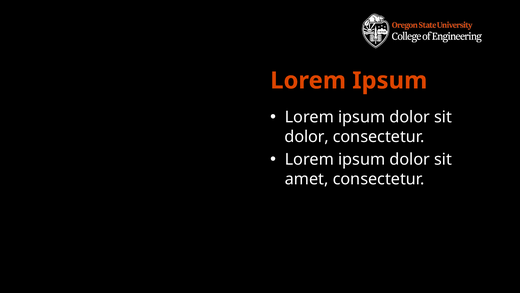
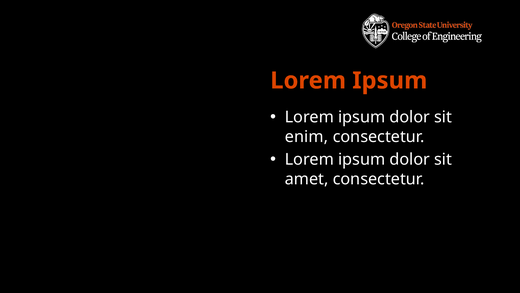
dolor: dolor -> enim (307, 137)
